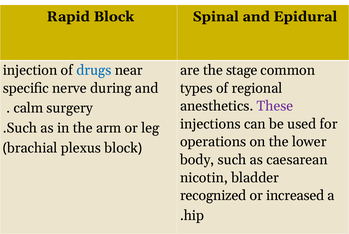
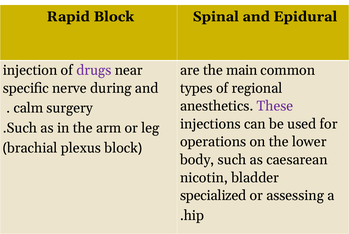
drugs colour: blue -> purple (94, 70)
stage: stage -> main (242, 70)
recognized: recognized -> specialized (213, 195)
increased: increased -> assessing (295, 195)
